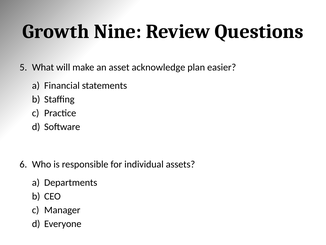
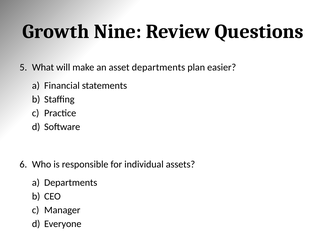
asset acknowledge: acknowledge -> departments (158, 67)
